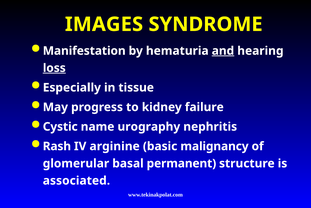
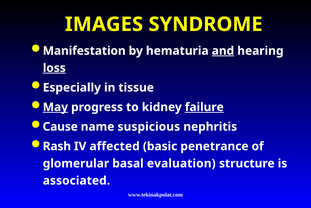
May underline: none -> present (55, 107)
failure underline: none -> present (204, 107)
Cystic: Cystic -> Cause (60, 127)
urography: urography -> suspicious (149, 127)
arginine: arginine -> affected (115, 146)
malignancy: malignancy -> penetrance (214, 146)
permanent: permanent -> evaluation (181, 164)
